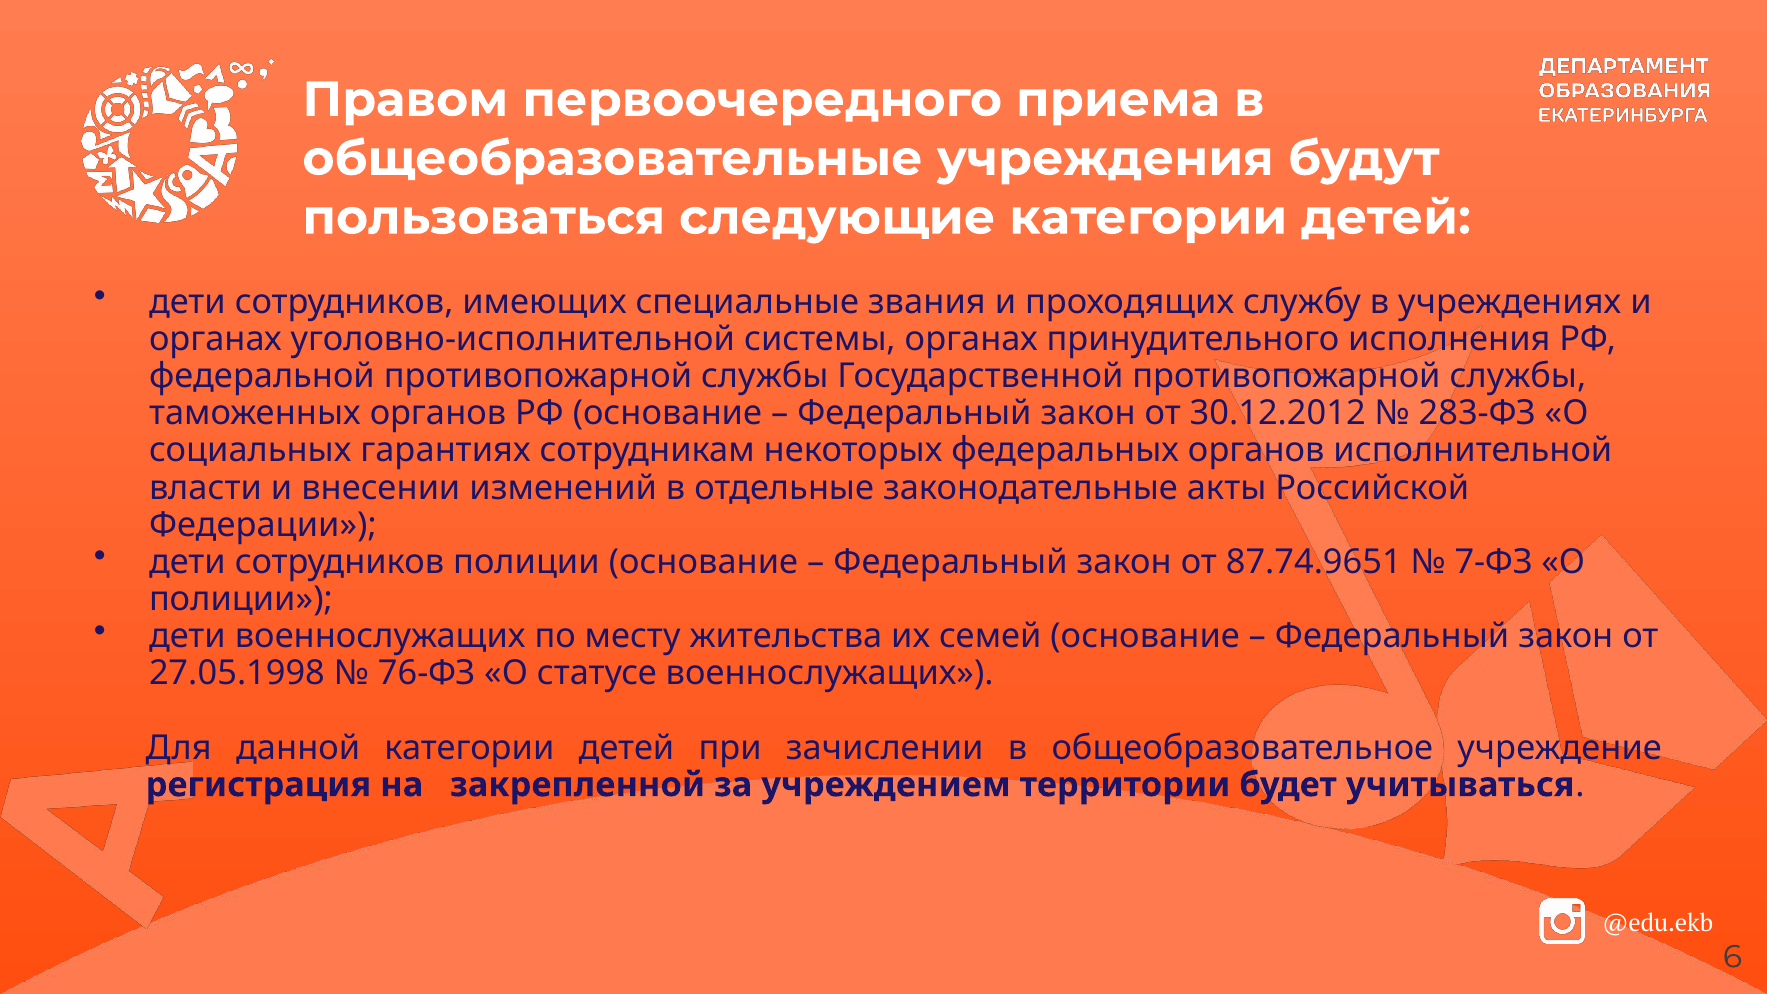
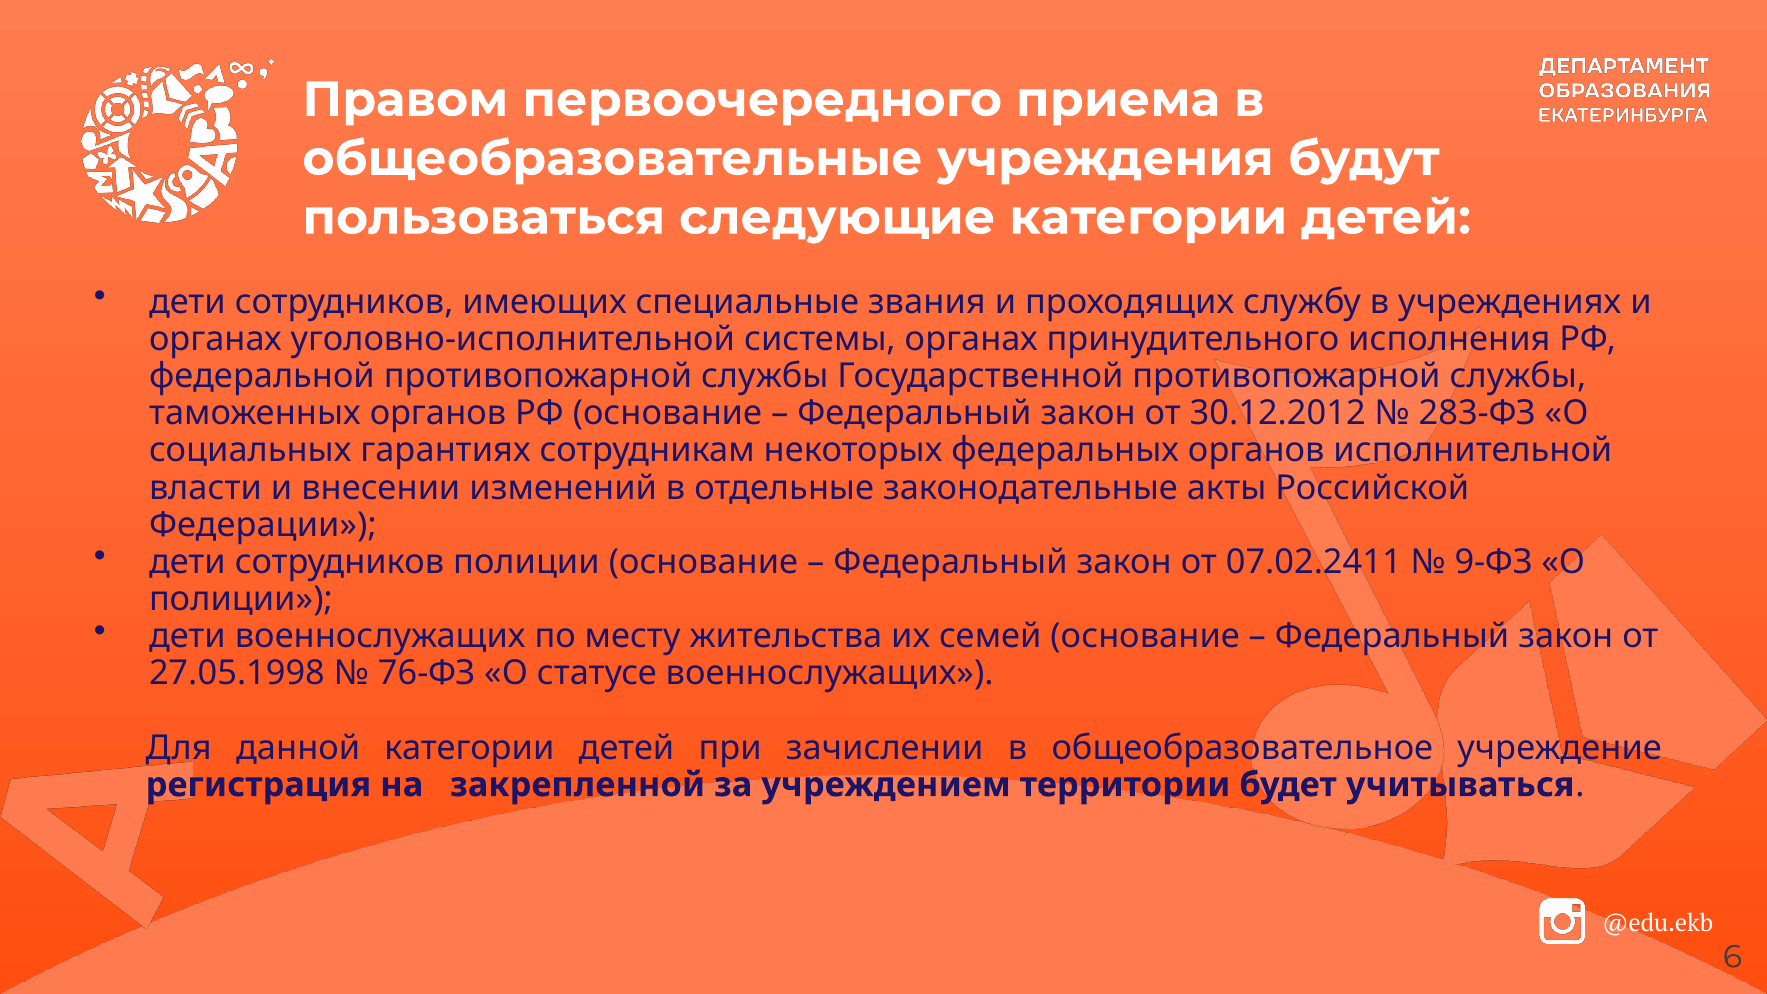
87.74.9651: 87.74.9651 -> 07.02.2411 (1314, 562)
7-ФЗ: 7-ФЗ -> 9-ФЗ (1494, 562)
